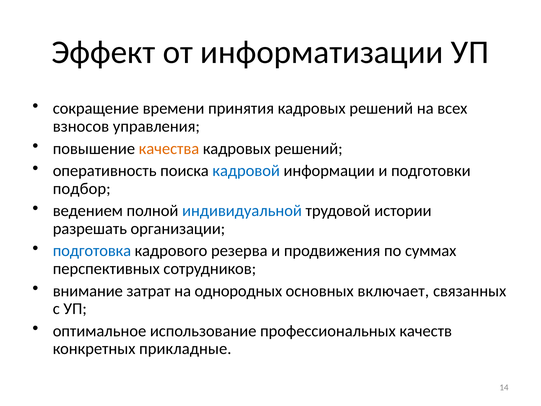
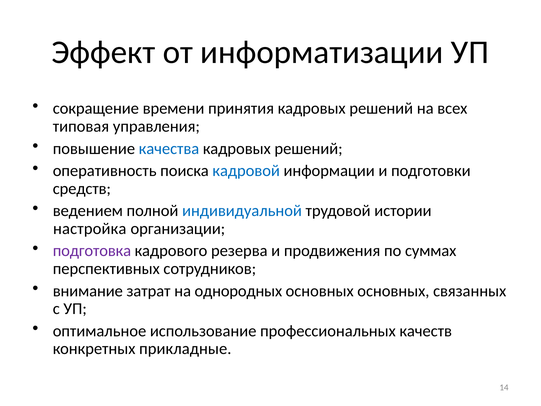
взносов: взносов -> типовая (81, 126)
качества colour: orange -> blue (169, 148)
подбор: подбор -> средств (82, 188)
разрешать: разрешать -> настройка (90, 229)
подготовка colour: blue -> purple (92, 251)
основных включает: включает -> основных (393, 291)
